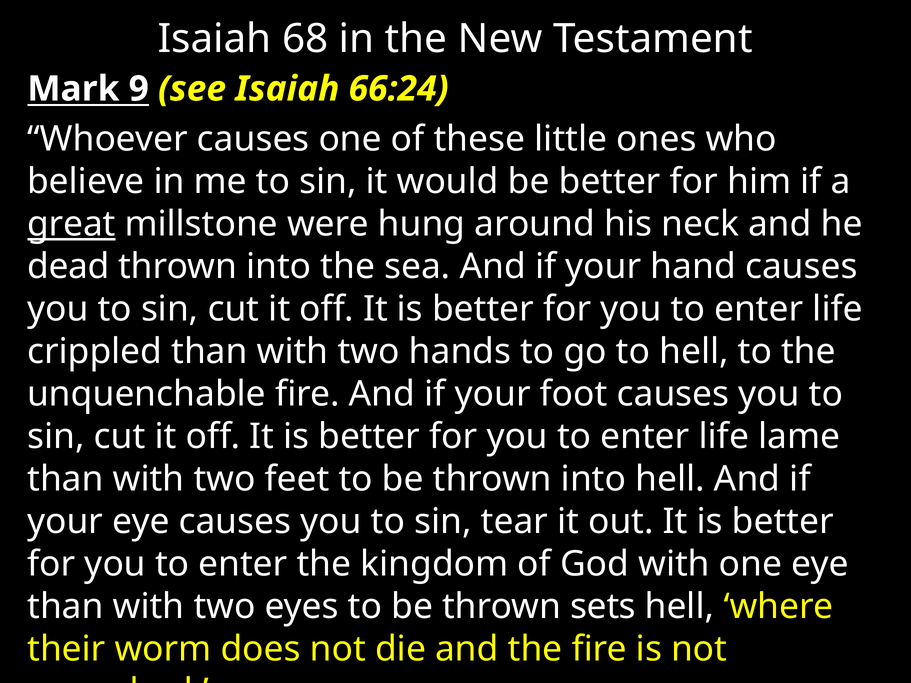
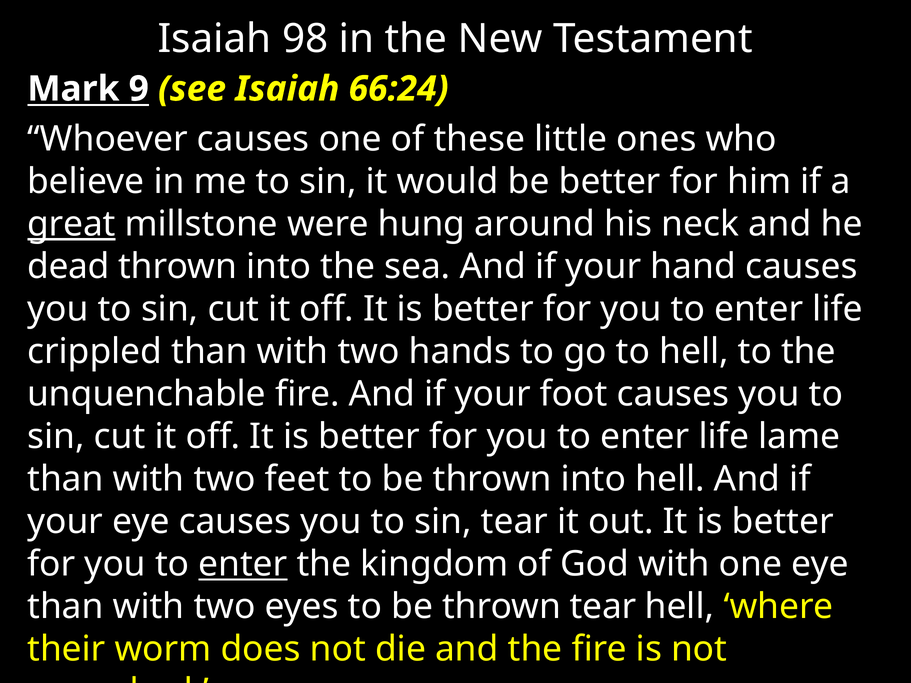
68: 68 -> 98 (305, 39)
enter underline: none -> present (243, 564)
thrown sets: sets -> tear (603, 607)
